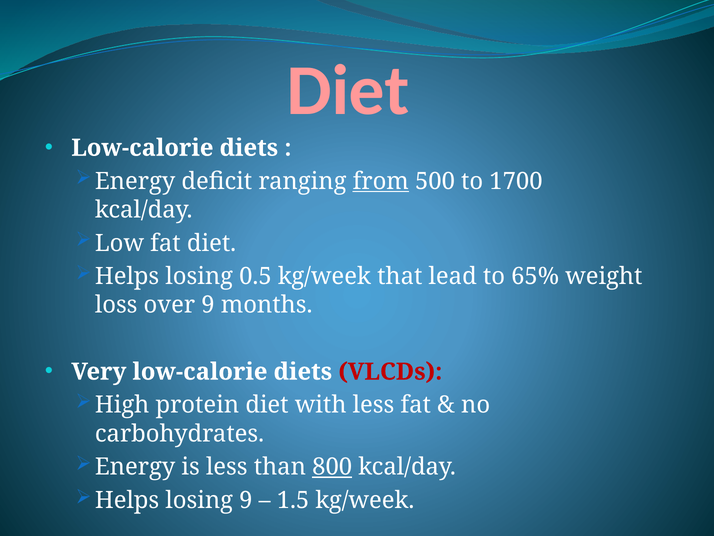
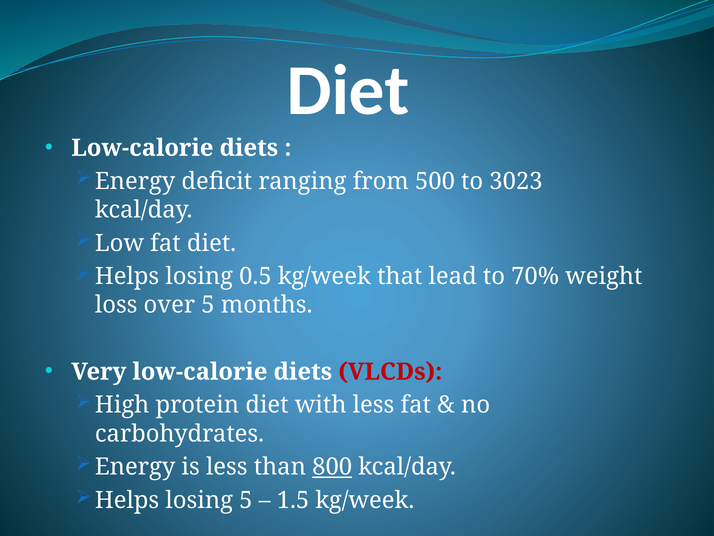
Diet colour: pink -> white (348, 90)
from underline: present -> none (381, 181)
1700: 1700 -> 3023 (516, 181)
65%: 65% -> 70% (535, 276)
over 9: 9 -> 5 (208, 305)
losing 9: 9 -> 5 (246, 500)
